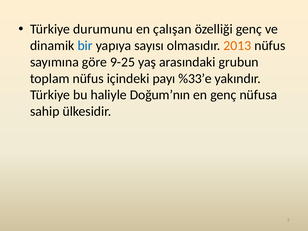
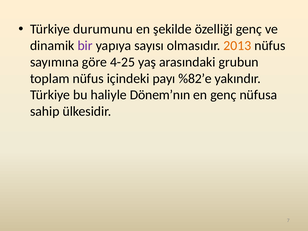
çalışan: çalışan -> şekilde (172, 29)
bir colour: blue -> purple (85, 46)
9-25: 9-25 -> 4-25 (123, 62)
%33’e: %33’e -> %82’e (195, 79)
Doğum’nın: Doğum’nın -> Dönem’nın (160, 95)
